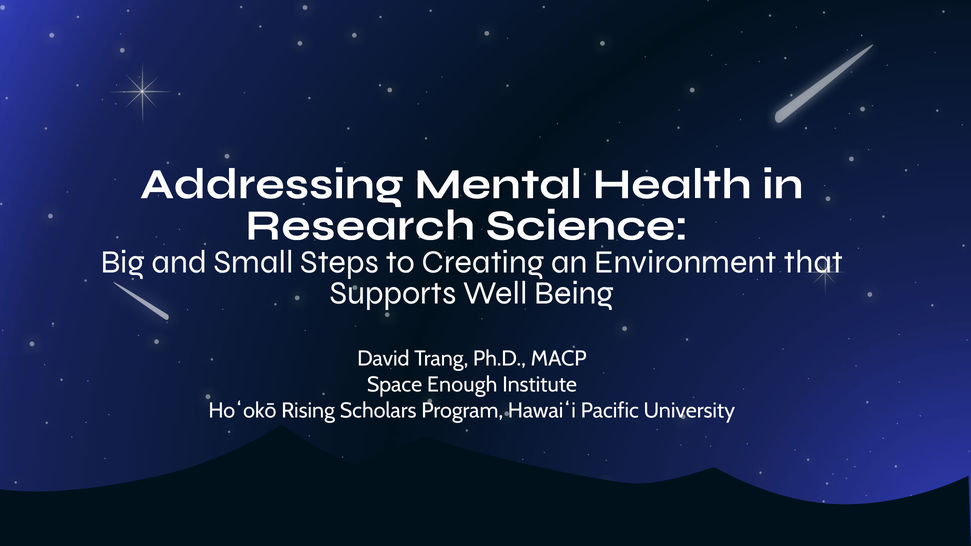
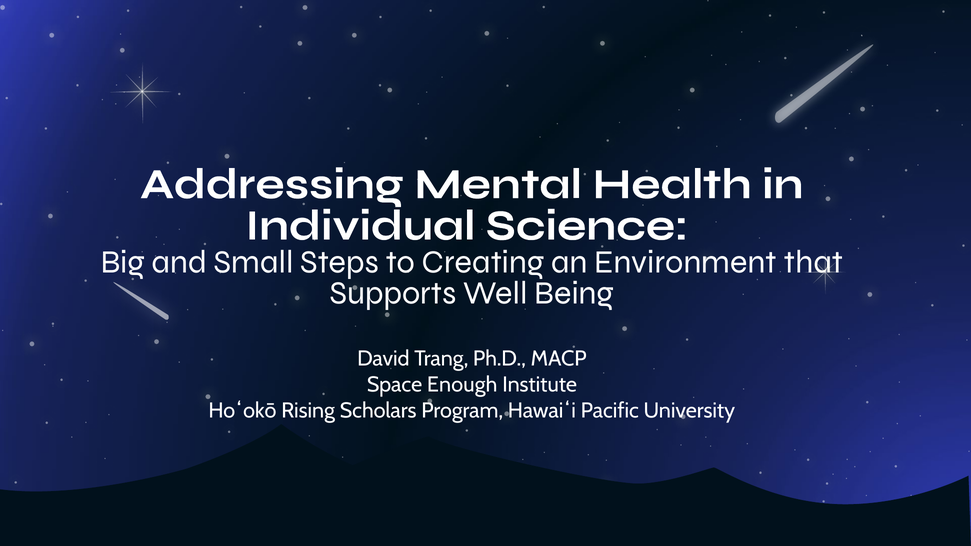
Research: Research -> Individual (360, 225)
